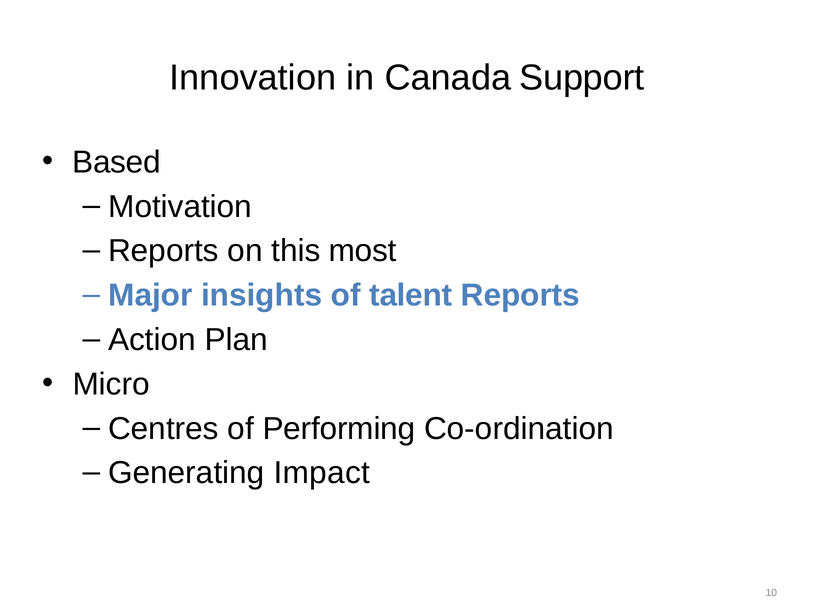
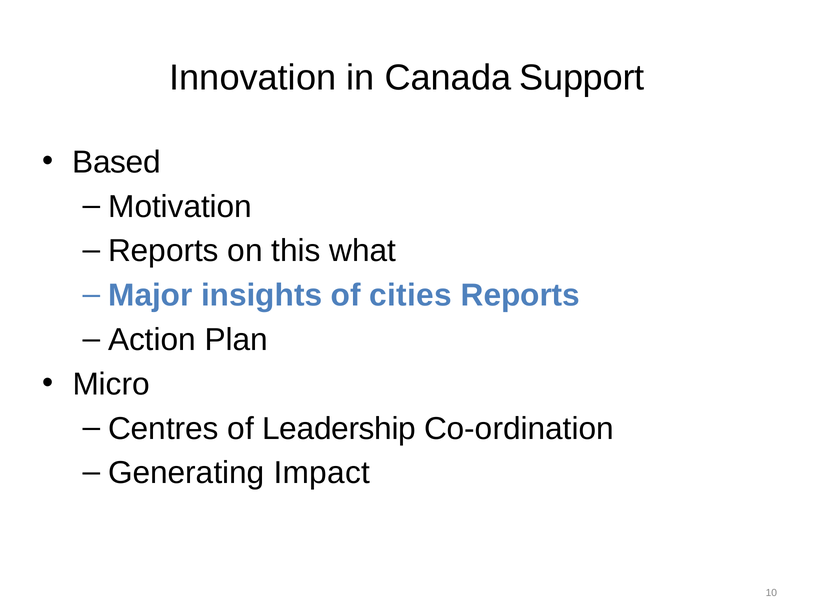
most: most -> what (363, 251)
talent: talent -> cities (411, 295)
Performing: Performing -> Leadership (339, 428)
